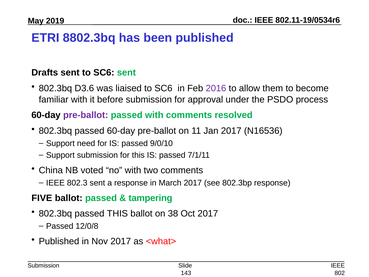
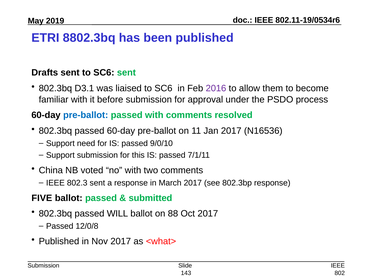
D3.6: D3.6 -> D3.1 (84, 88)
pre-ballot colour: purple -> blue (86, 115)
tampering: tampering -> submitted (150, 198)
passed THIS: THIS -> WILL (117, 213)
38: 38 -> 88 (173, 213)
